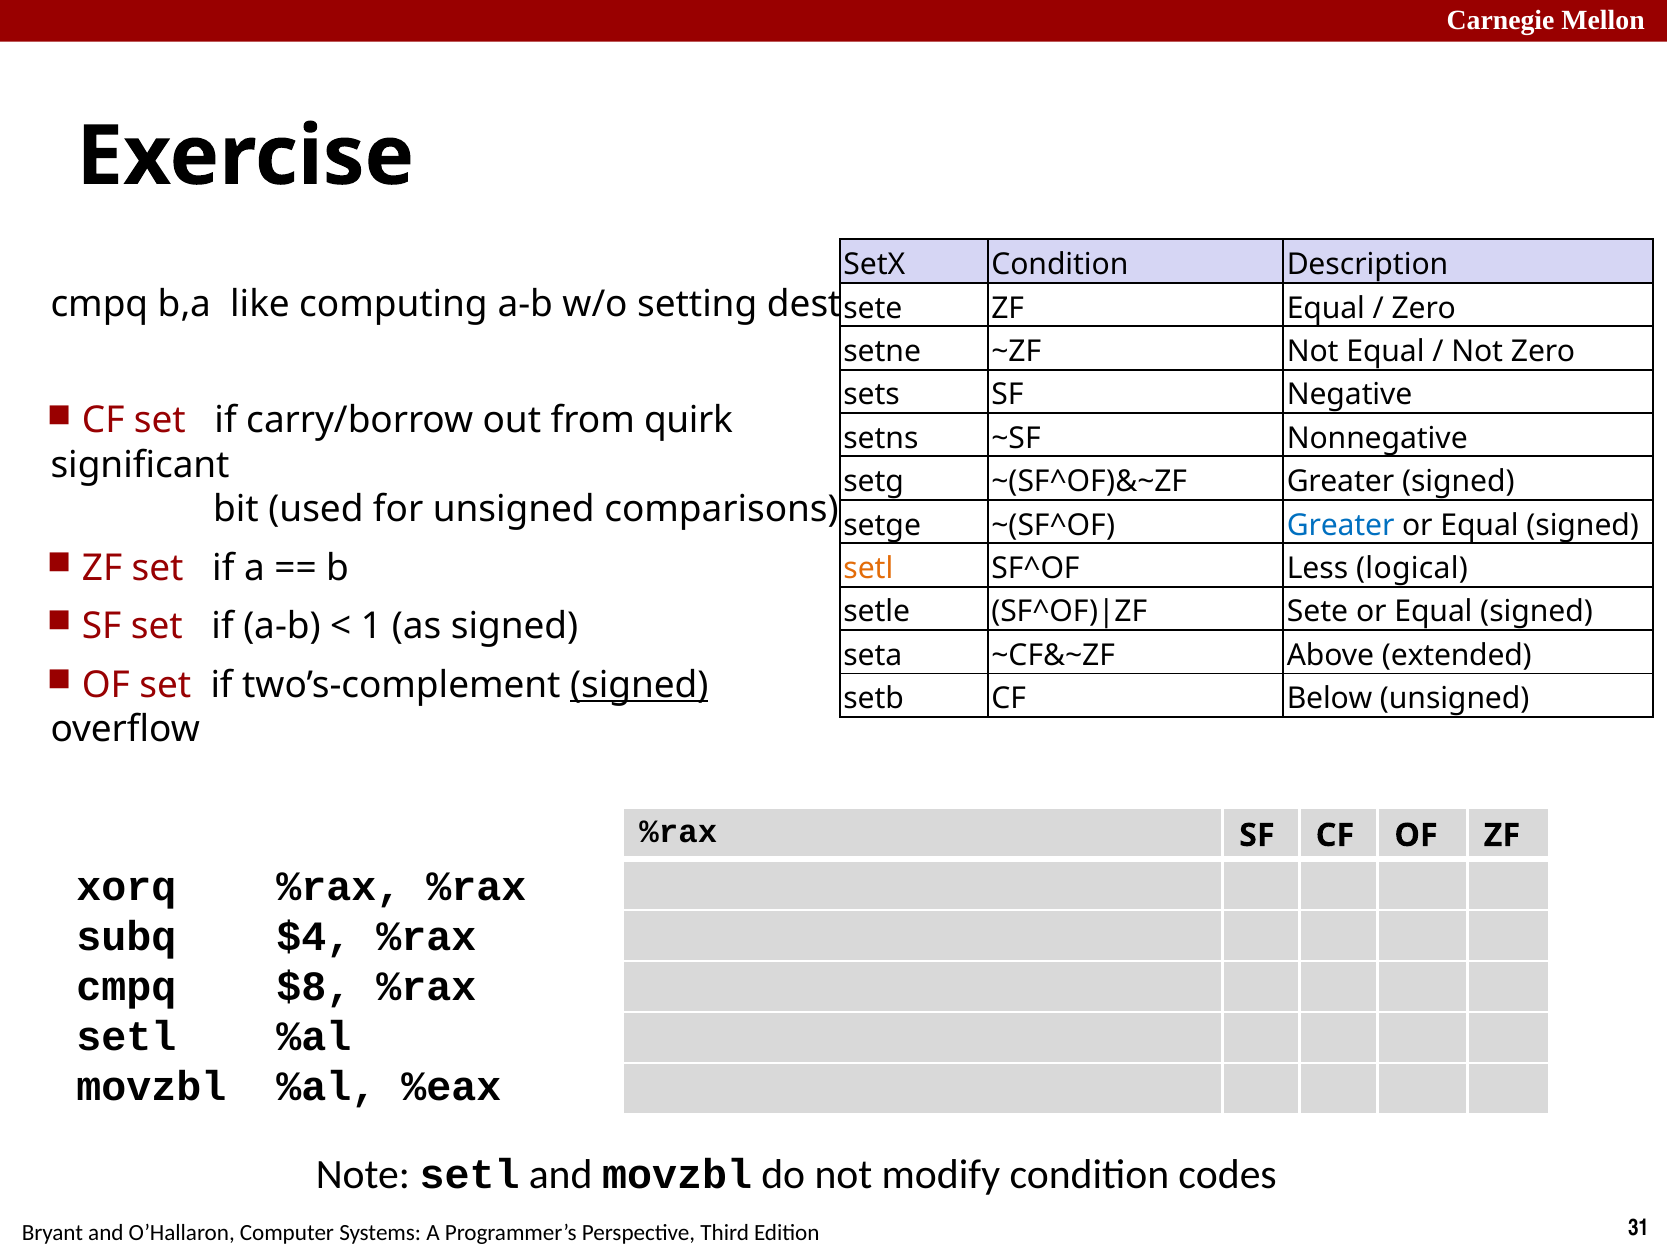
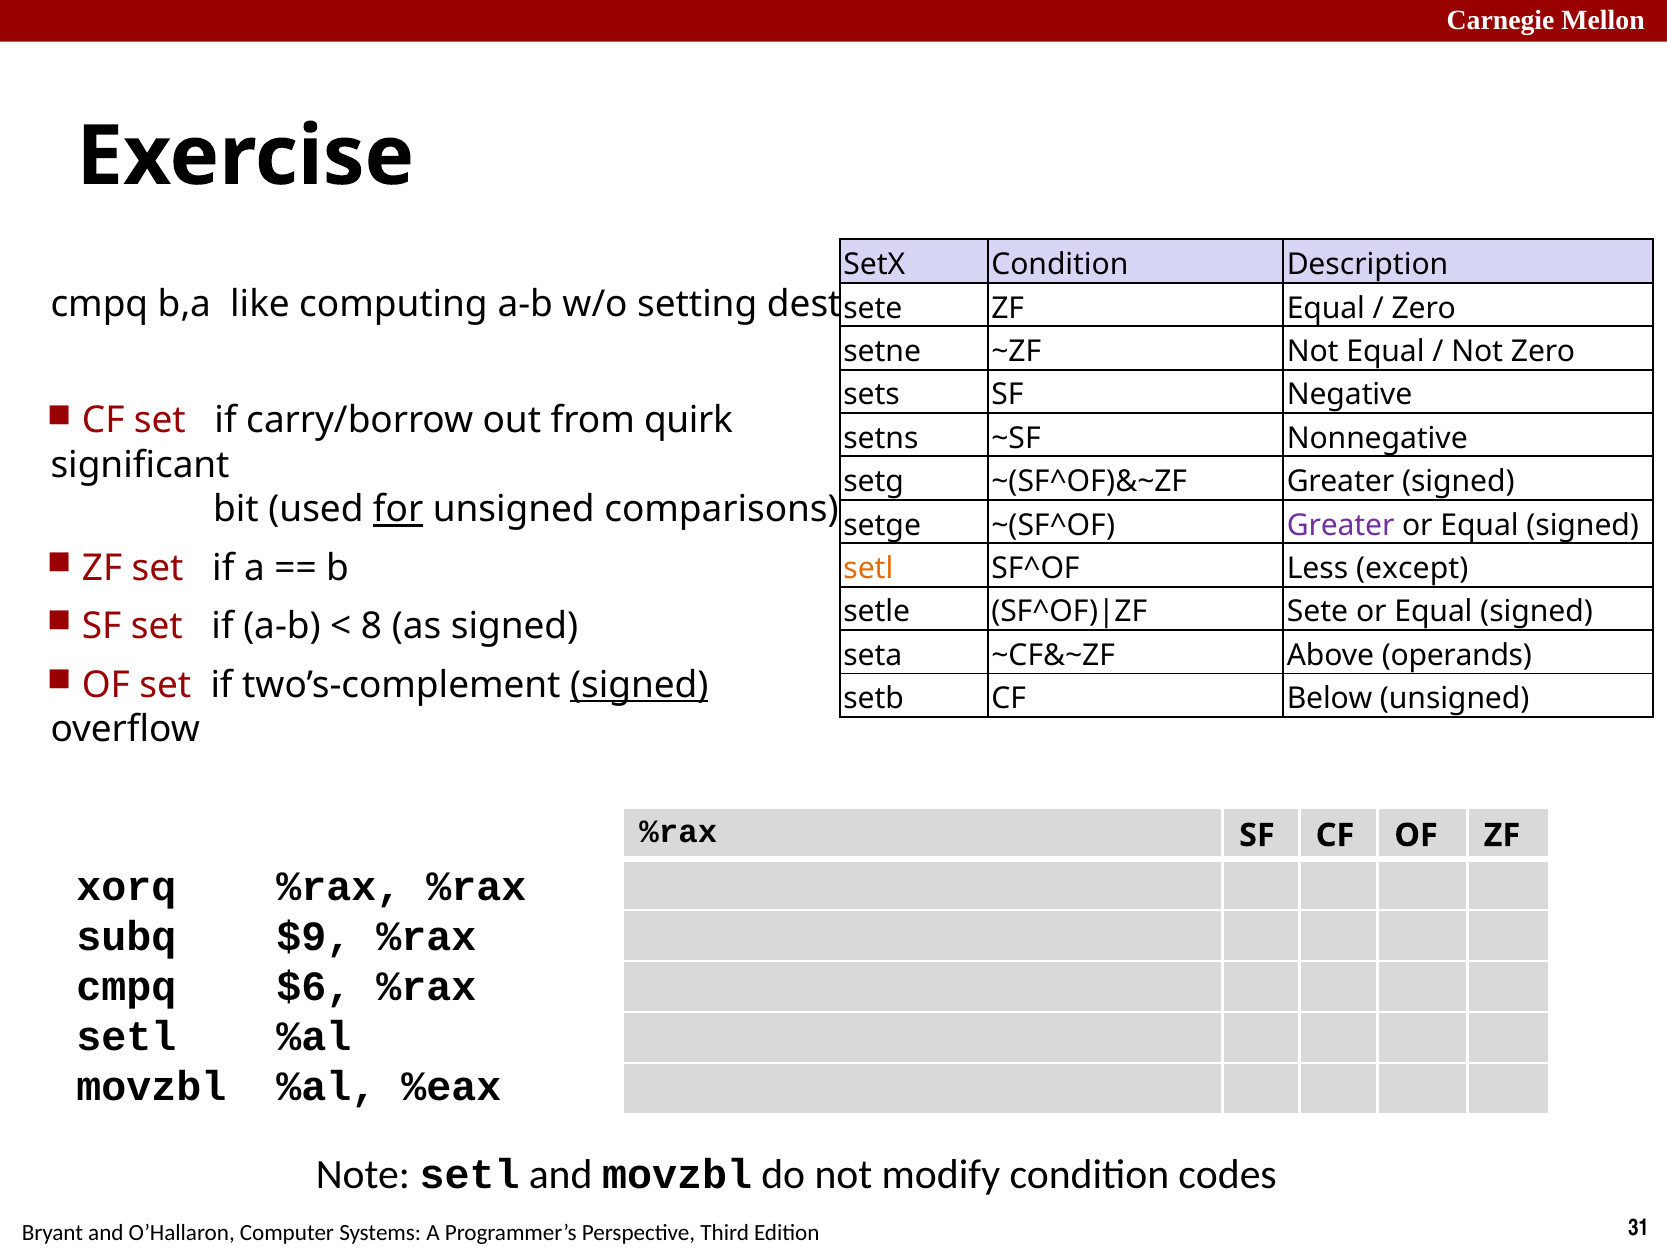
for underline: none -> present (398, 509)
Greater colour: blue -> purple (1341, 525)
logical: logical -> except (1412, 568)
1: 1 -> 8 (372, 626)
extended: extended -> operands (1457, 655)
$4: $4 -> $9 (314, 936)
$8: $8 -> $6 (314, 986)
